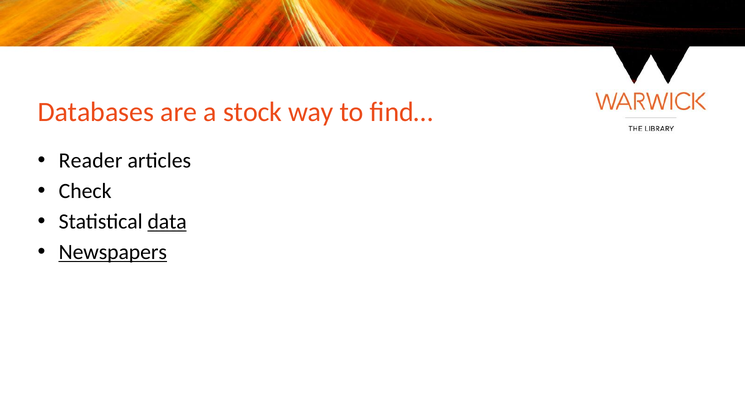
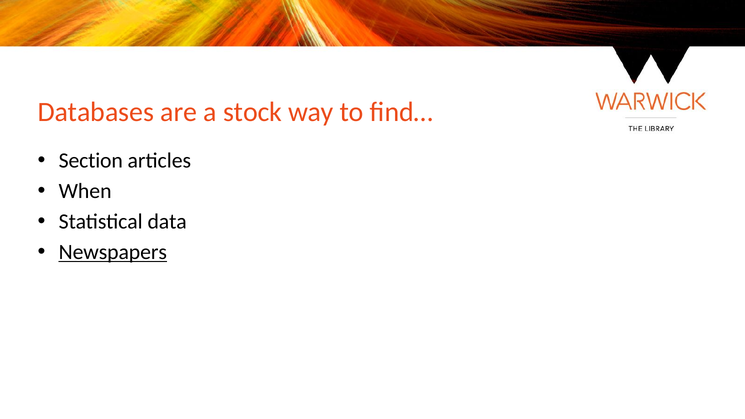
Reader: Reader -> Section (91, 161)
Check: Check -> When (85, 191)
data underline: present -> none (167, 222)
